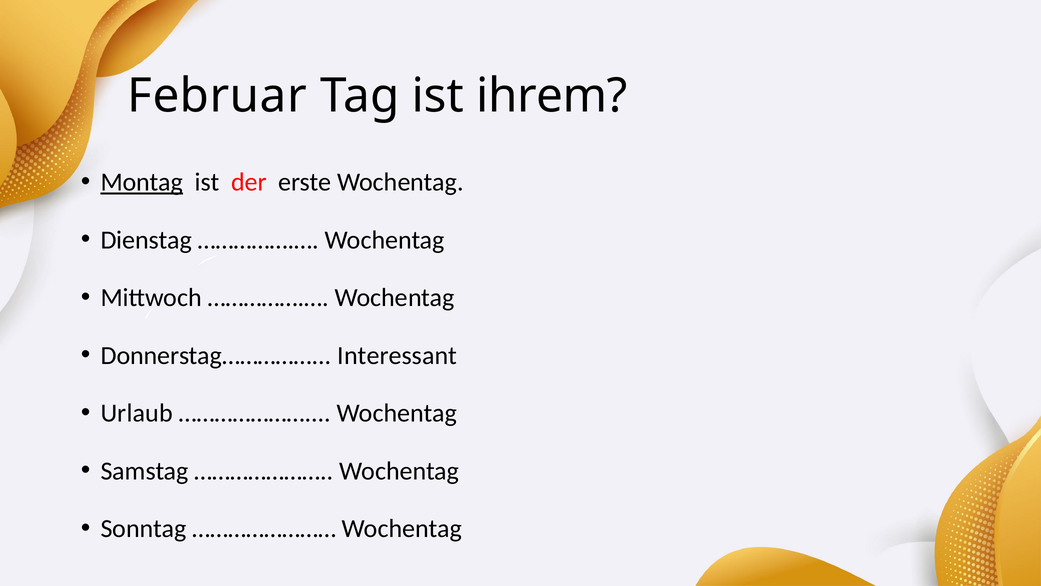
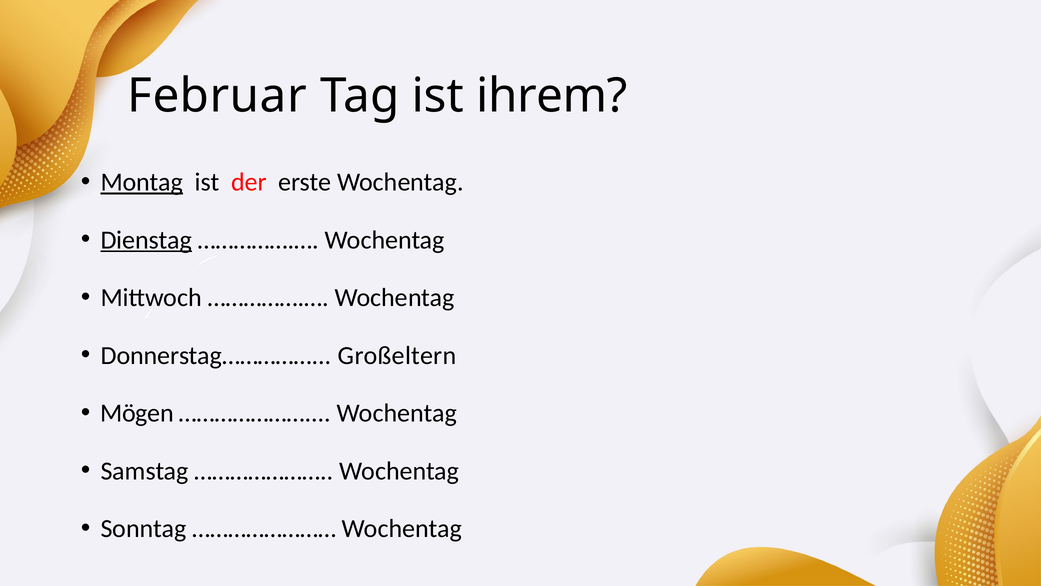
Dienstag underline: none -> present (146, 240)
Interessant: Interessant -> Großeltern (397, 355)
Urlaub: Urlaub -> Mögen (137, 413)
